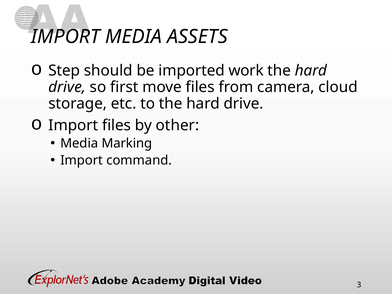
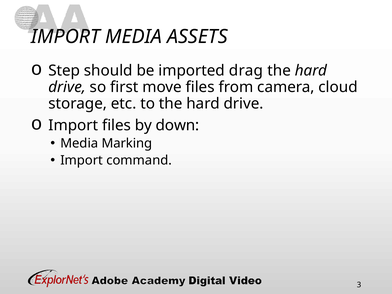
work: work -> drag (246, 71)
other: other -> down (178, 125)
